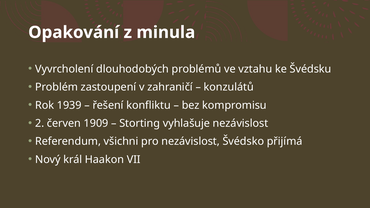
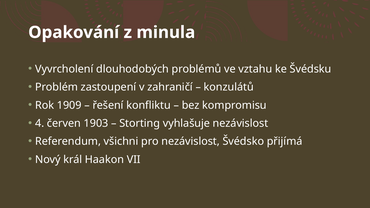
1939: 1939 -> 1909 (69, 105)
2: 2 -> 4 (40, 123)
1909: 1909 -> 1903 (96, 123)
